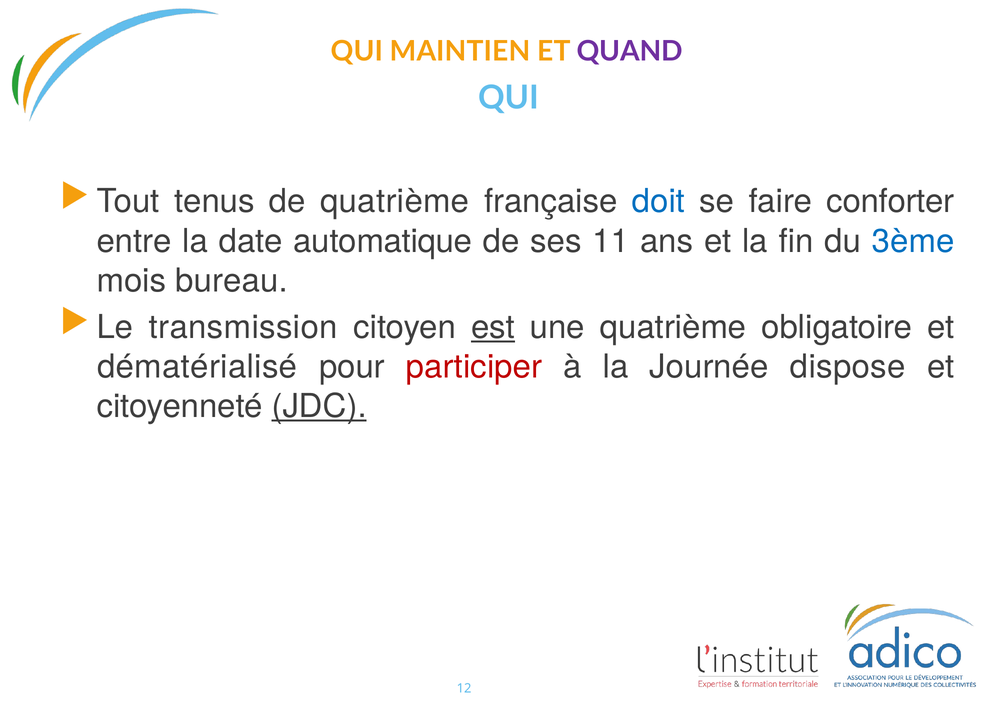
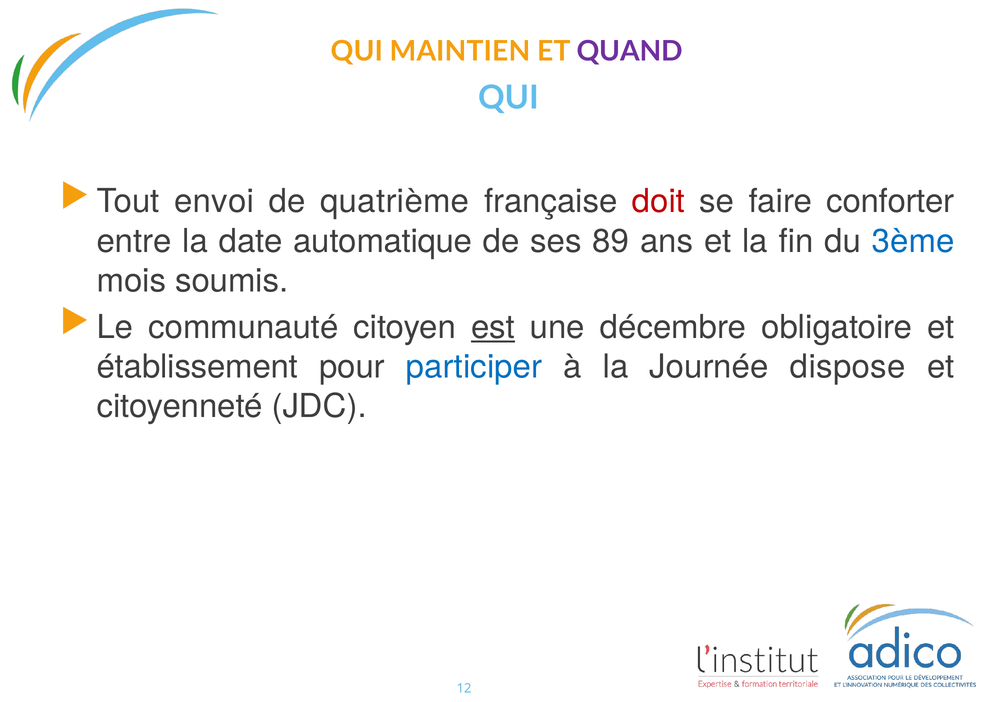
tenus: tenus -> envoi (214, 201)
doit colour: blue -> red (658, 201)
11: 11 -> 89 (611, 241)
bureau: bureau -> soumis (232, 281)
transmission: transmission -> communauté (243, 327)
une quatrième: quatrième -> décembre (673, 327)
dématérialisé: dématérialisé -> établissement (197, 366)
participer colour: red -> blue (474, 366)
JDC underline: present -> none (319, 406)
